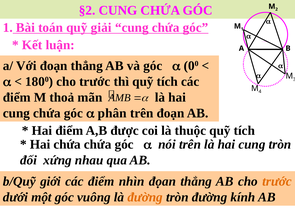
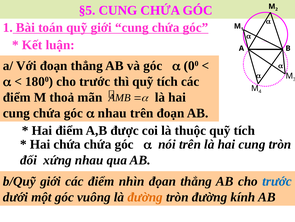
§2: §2 -> §5 (87, 10)
quỹ giải: giải -> giới (101, 27)
phân: phân -> nhau (112, 113)
trước colour: orange -> blue (277, 181)
